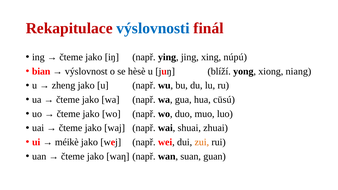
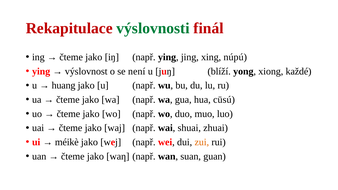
výslovnosti colour: blue -> green (153, 28)
bian: bian -> ying (41, 71)
hèsè: hèsè -> není (137, 71)
niang: niang -> každé (299, 71)
zheng: zheng -> huang (64, 85)
